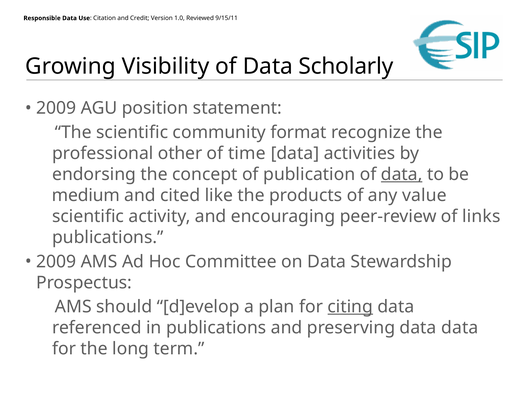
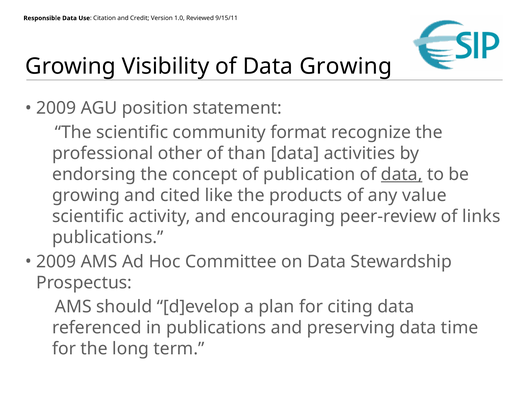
Data Scholarly: Scholarly -> Growing (346, 66)
time: time -> than (247, 154)
medium: medium -> growing (86, 196)
citing underline: present -> none (350, 307)
data data: data -> time (460, 328)
